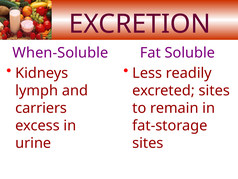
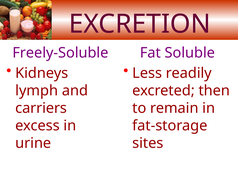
When-Soluble: When-Soluble -> Freely-Soluble (60, 53)
excreted sites: sites -> then (214, 90)
